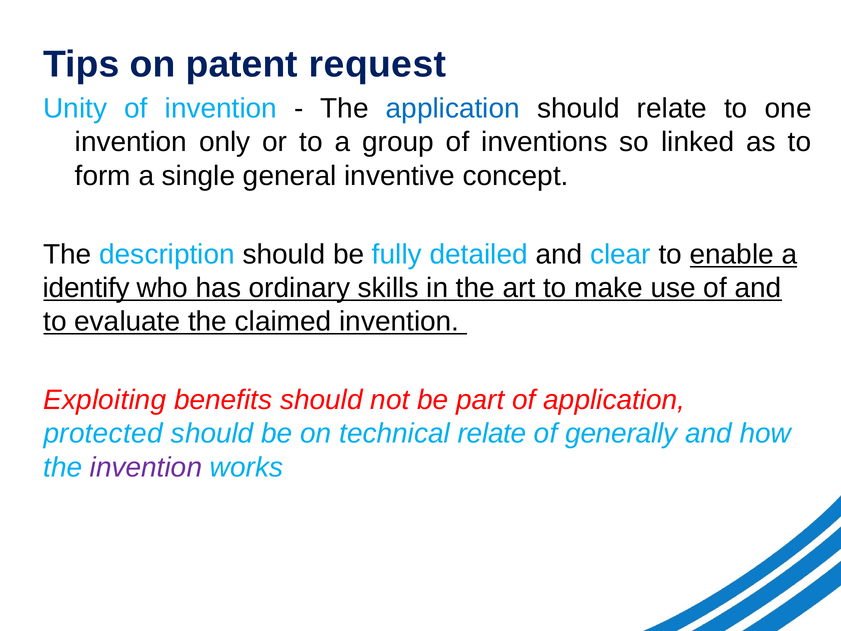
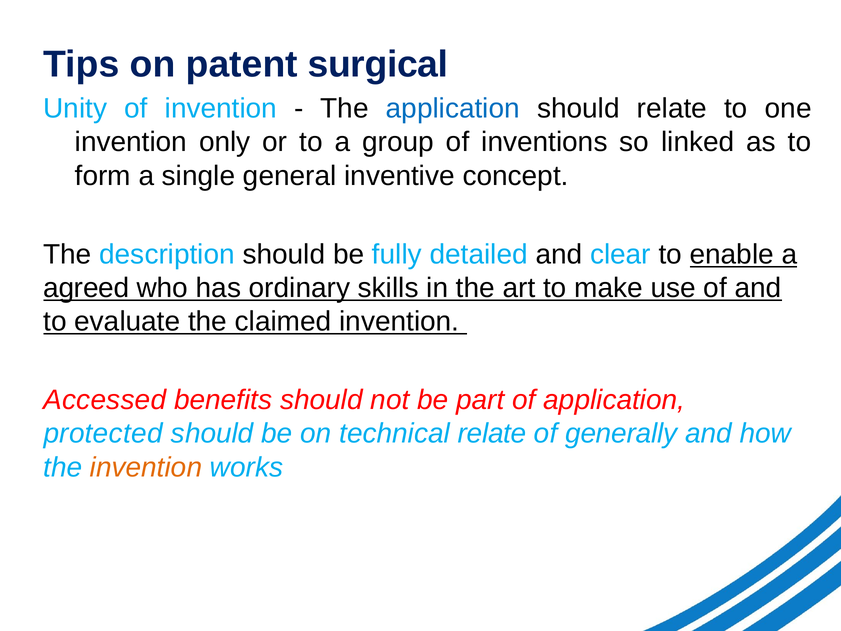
request: request -> surgical (378, 64)
identify: identify -> agreed (86, 288)
Exploiting: Exploiting -> Accessed (105, 400)
invention colour: purple -> orange (146, 467)
